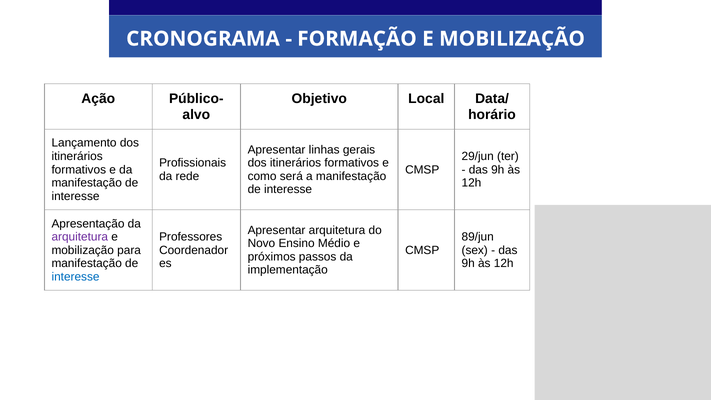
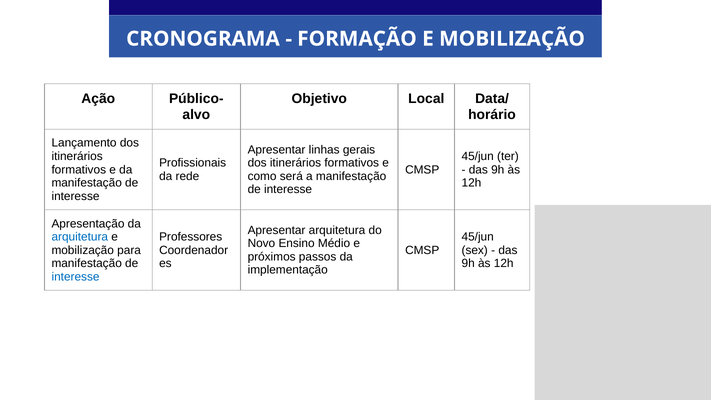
29/jun: 29/jun -> 45/jun (478, 156)
arquitetura colour: purple -> blue (80, 237)
89/jun: 89/jun -> 45/jun (478, 237)
